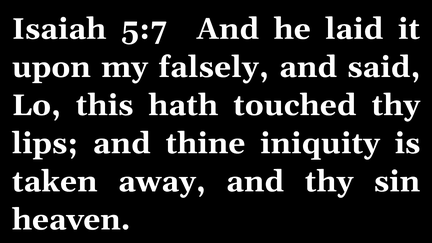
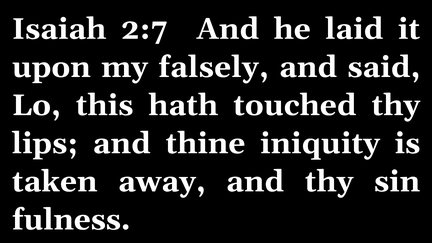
5:7: 5:7 -> 2:7 (144, 29)
heaven: heaven -> fulness (71, 220)
